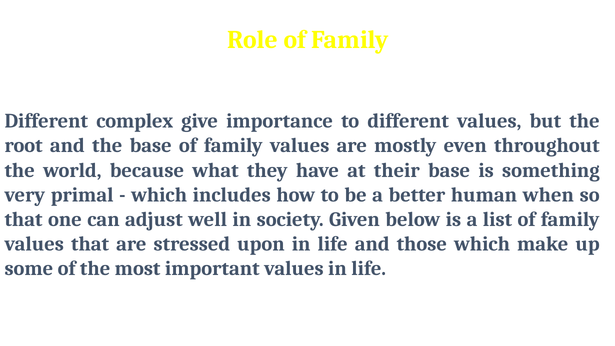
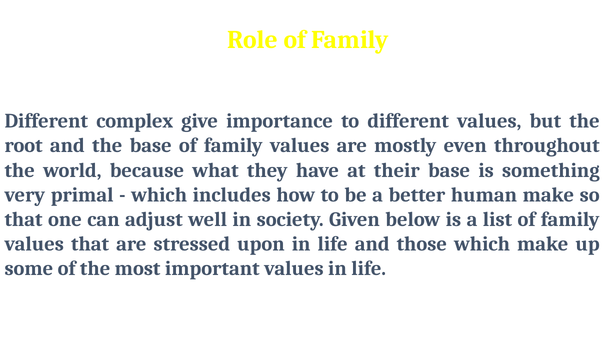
human when: when -> make (548, 195)
